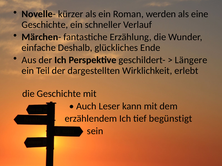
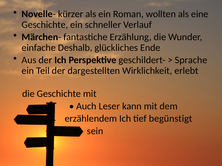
werden: werden -> wollten (161, 14)
Längere: Längere -> Sprache (191, 60)
